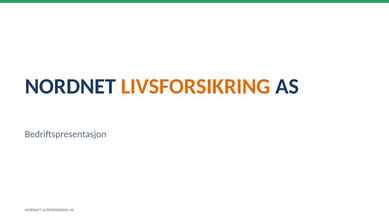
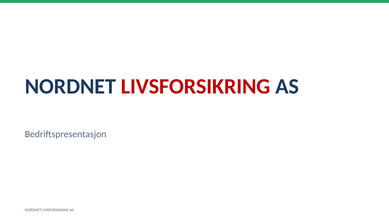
LIVSFORSIKRING colour: orange -> red (196, 86)
